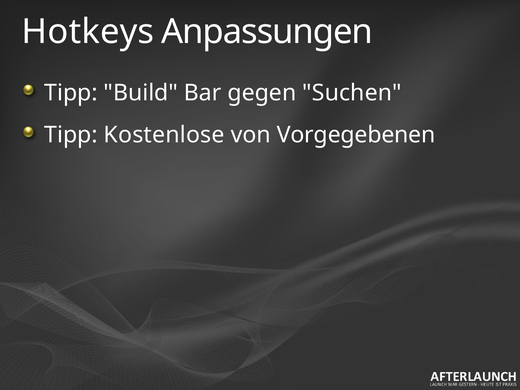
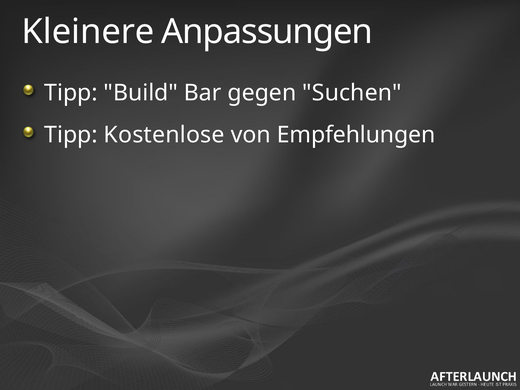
Hotkeys: Hotkeys -> Kleinere (88, 32)
Vorgegebenen: Vorgegebenen -> Empfehlungen (356, 135)
